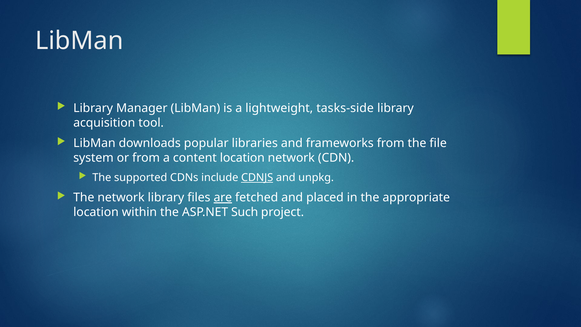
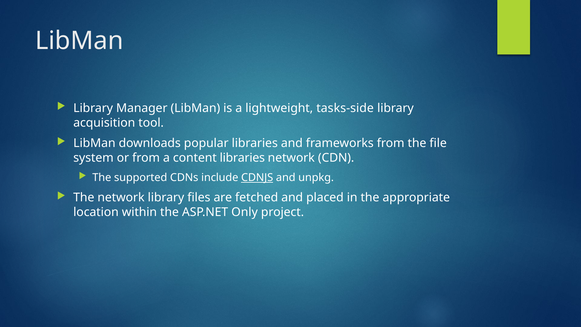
content location: location -> libraries (242, 158)
are underline: present -> none (223, 197)
Such: Such -> Only (245, 212)
